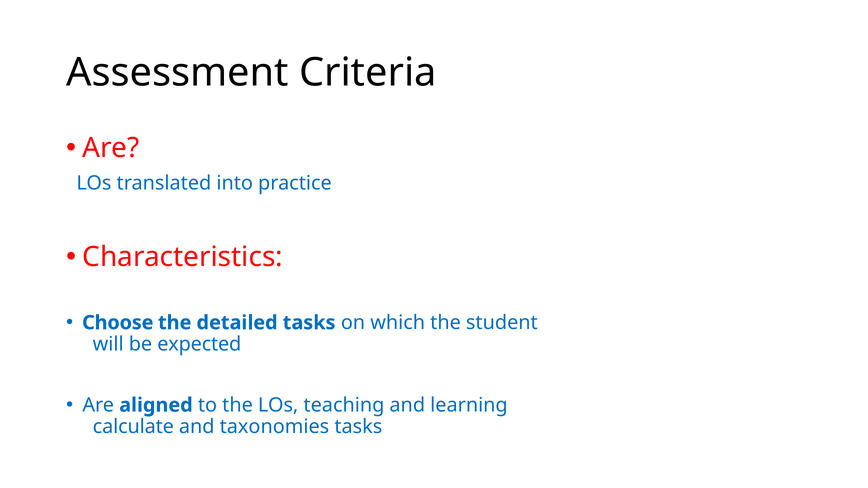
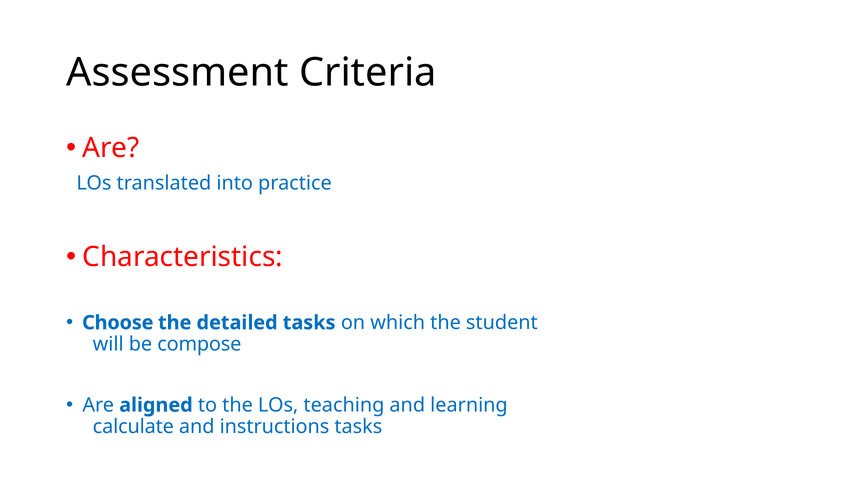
expected: expected -> compose (199, 344)
taxonomies: taxonomies -> instructions (274, 427)
